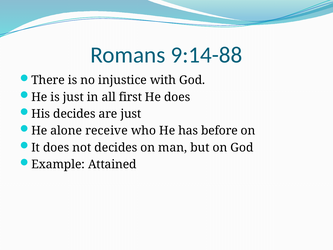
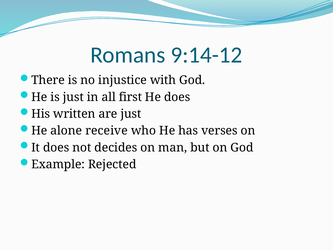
9:14-88: 9:14-88 -> 9:14-12 (206, 55)
His decides: decides -> written (74, 114)
before: before -> verses (219, 131)
Attained: Attained -> Rejected (112, 164)
